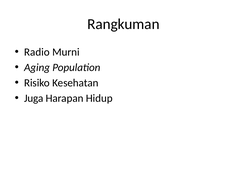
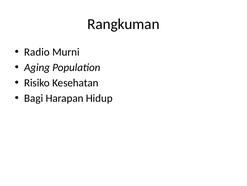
Juga: Juga -> Bagi (34, 98)
